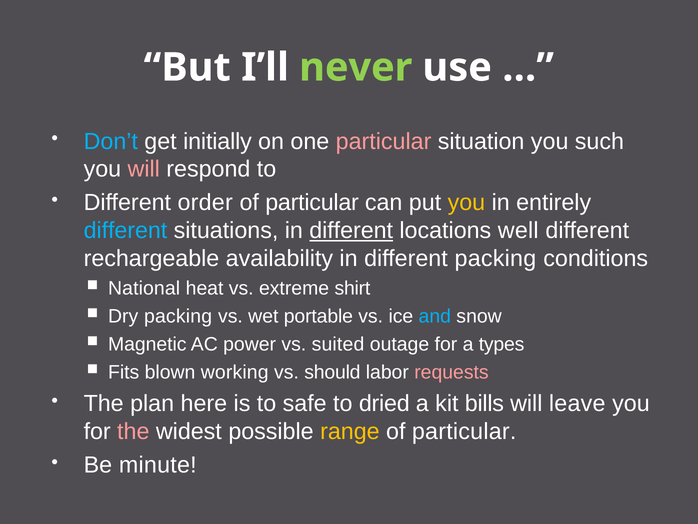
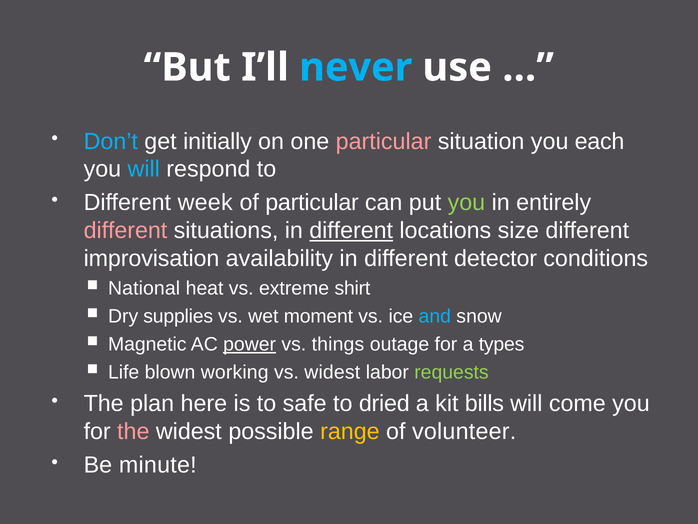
never colour: light green -> light blue (356, 67)
such: such -> each (600, 141)
will colour: pink -> light blue (144, 169)
order: order -> week (205, 202)
you colour: yellow -> light green (466, 202)
different colour: light blue -> pink (125, 230)
well: well -> size (518, 230)
rechargeable: rechargeable -> improvisation (152, 258)
different packing: packing -> detector (496, 258)
Dry packing: packing -> supplies (178, 316)
portable: portable -> moment (318, 316)
power underline: none -> present (250, 344)
suited: suited -> things (338, 344)
Fits: Fits -> Life (124, 372)
vs should: should -> widest (332, 372)
requests colour: pink -> light green (451, 372)
leave: leave -> come (577, 403)
particular: particular -> volunteer (464, 431)
